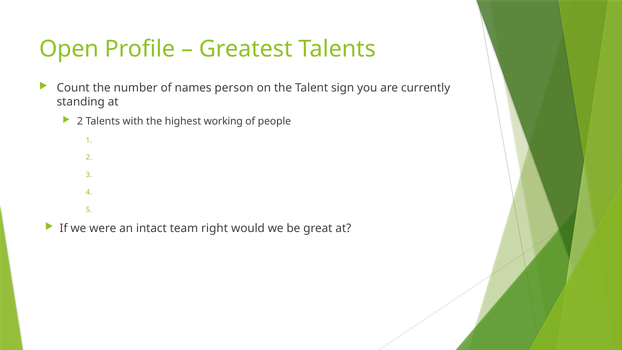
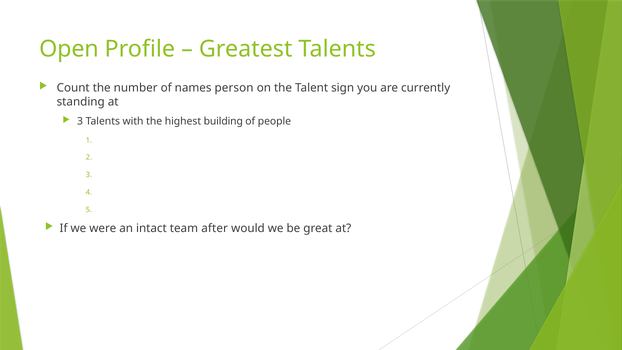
2: 2 -> 3 (80, 121)
working: working -> building (223, 121)
right: right -> after (215, 228)
